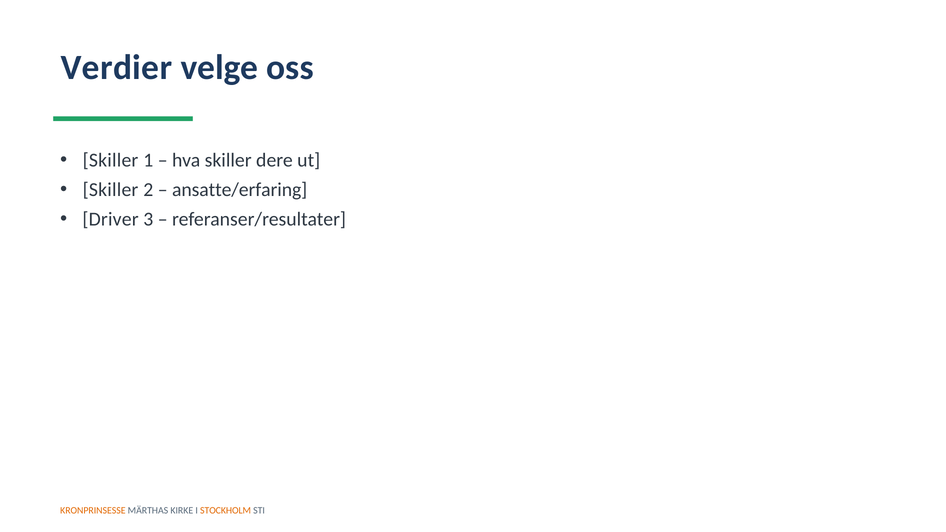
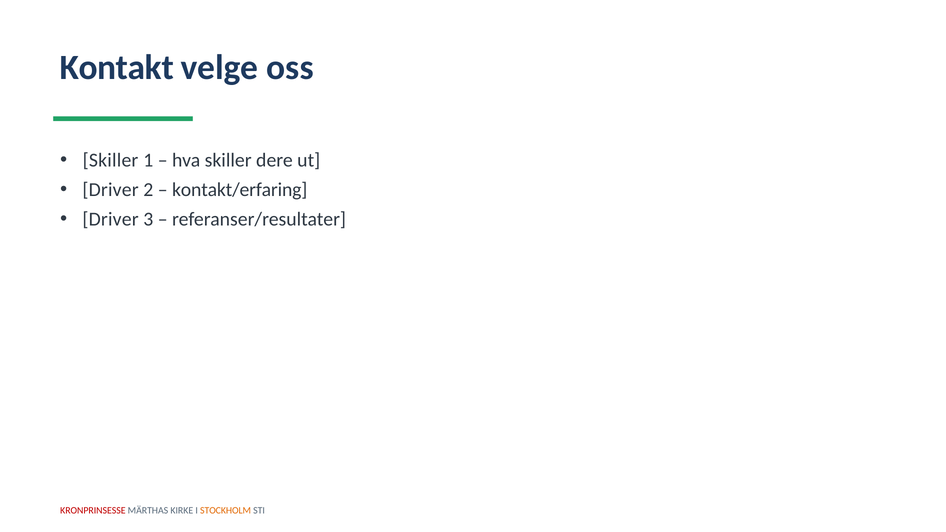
Verdier: Verdier -> Kontakt (117, 68)
Skiller: Skiller -> Driver (111, 190)
ansatte/erfaring: ansatte/erfaring -> kontakt/erfaring (240, 190)
KRONPRINSESSE colour: orange -> red (93, 511)
